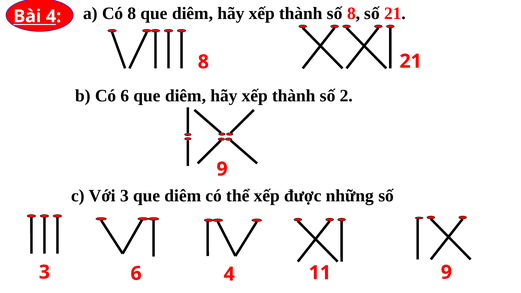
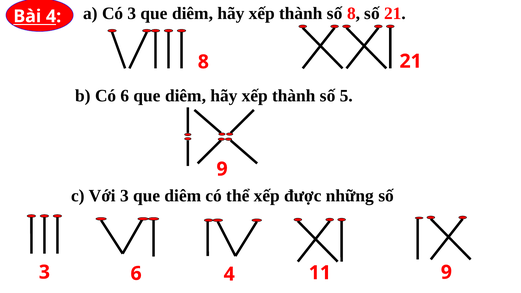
Có 8: 8 -> 3 (132, 13)
2: 2 -> 5 (346, 96)
